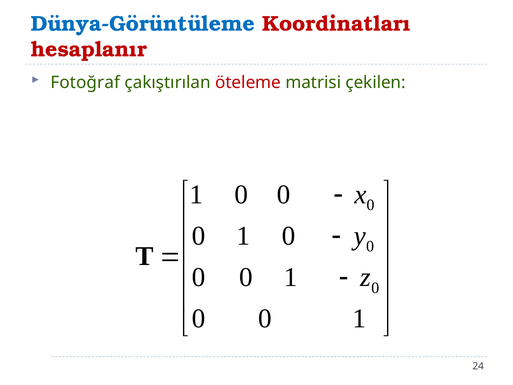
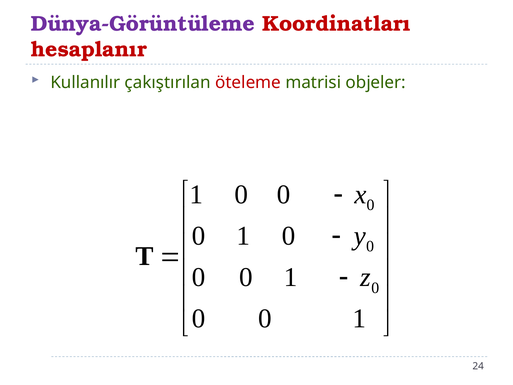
Dünya-Görüntüleme colour: blue -> purple (143, 24)
Fotoğraf: Fotoğraf -> Kullanılır (85, 82)
çekilen: çekilen -> objeler (376, 82)
